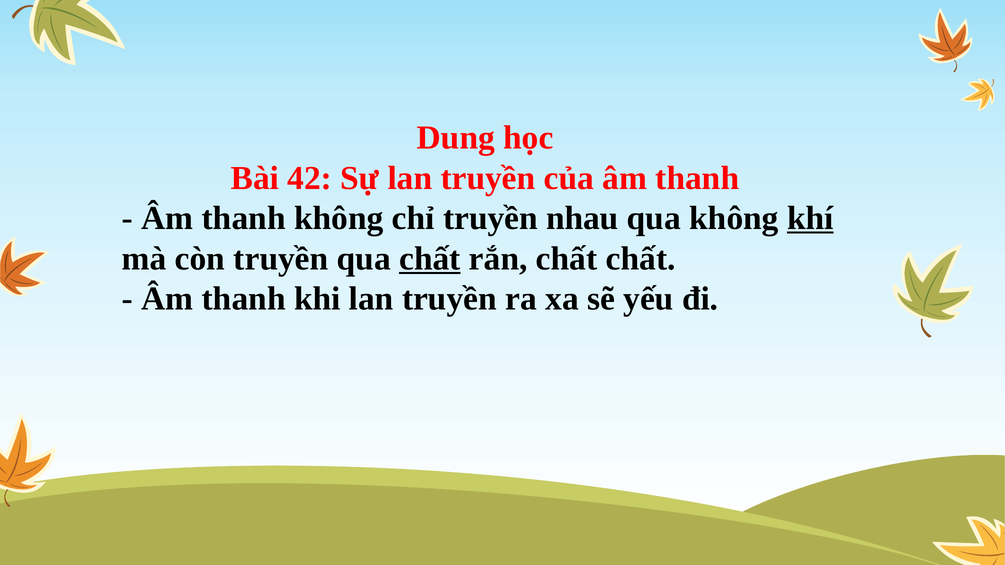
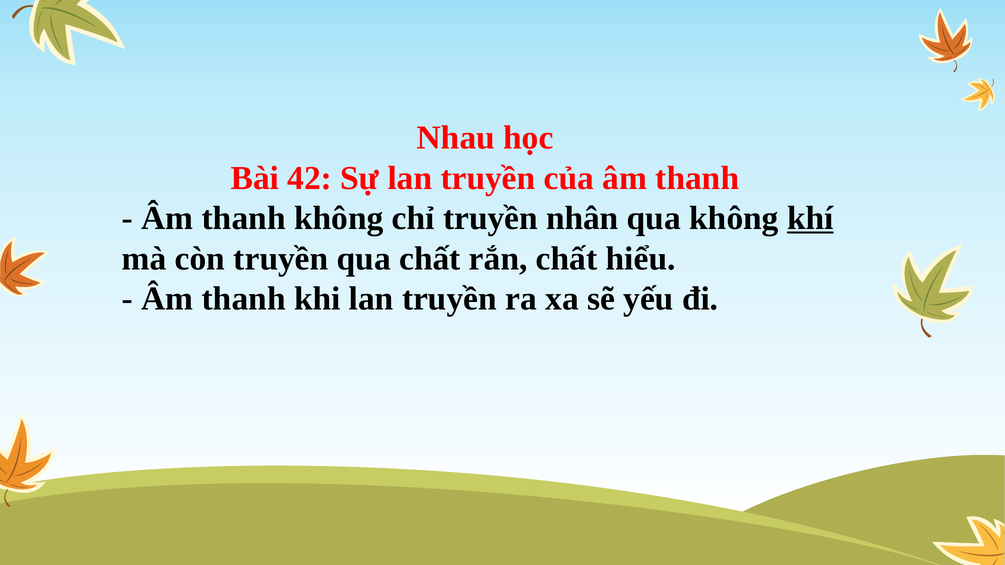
Dung: Dung -> Nhau (456, 138)
nhau: nhau -> nhân (582, 218)
chất underline: present -> none (430, 259)
chất chất: chất -> hiểu (641, 259)
